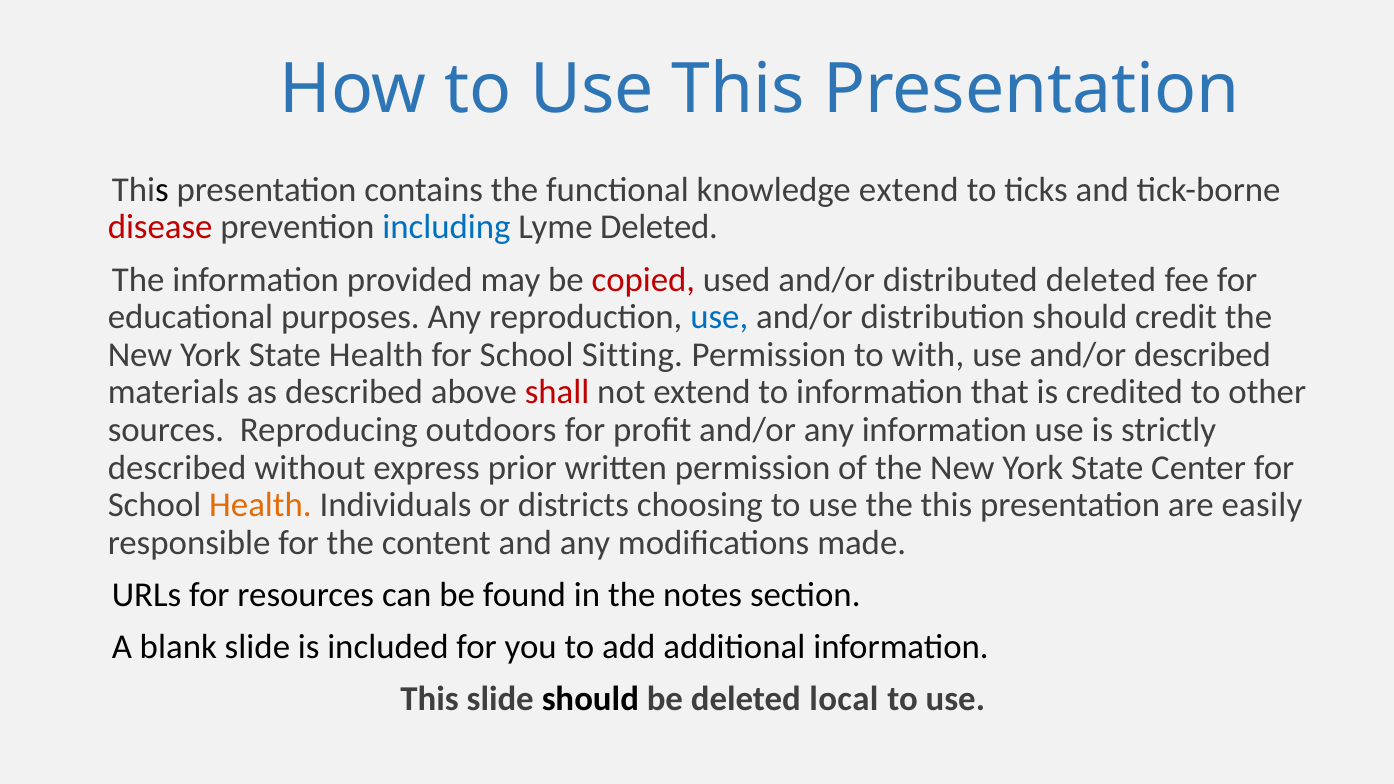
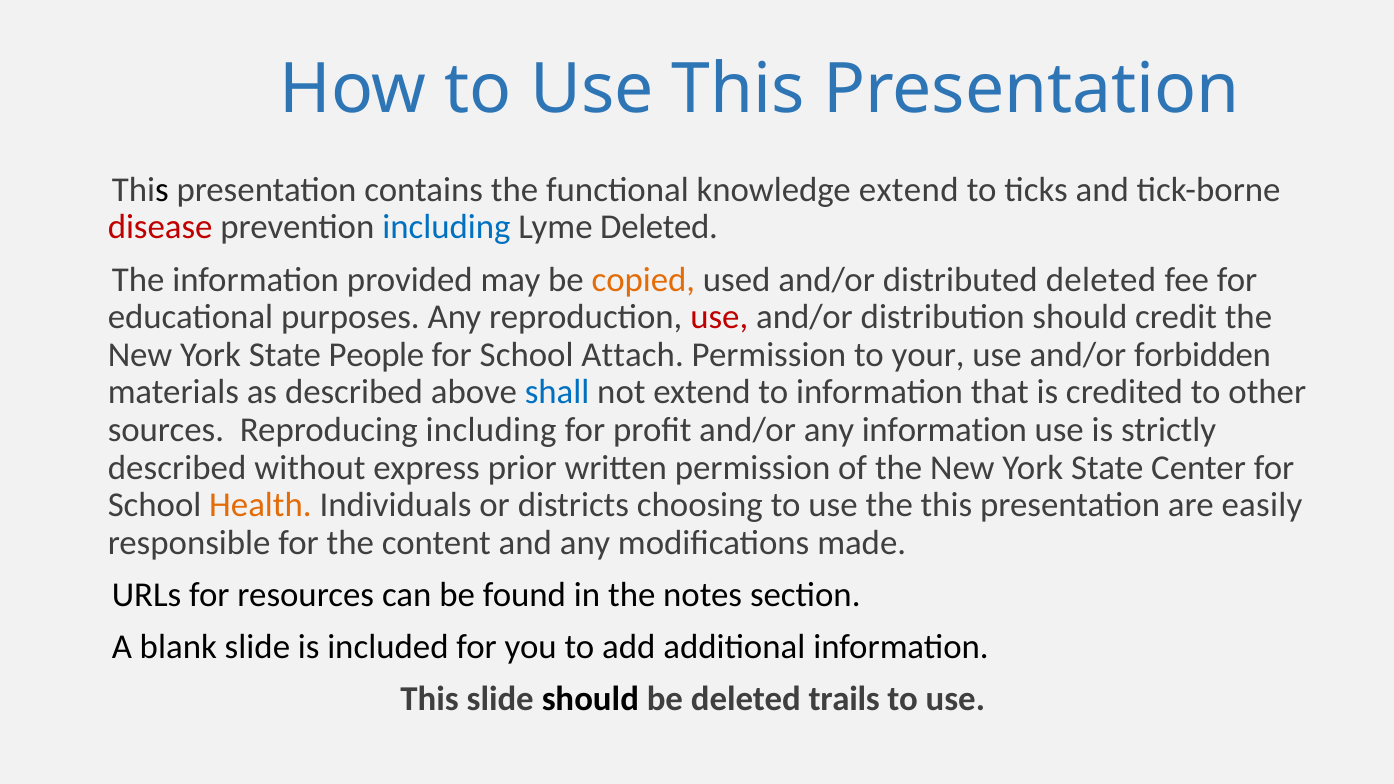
copied colour: red -> orange (643, 280)
use colour: blue -> red (719, 317)
State Health: Health -> People (376, 355)
Sitting: Sitting -> Attach (633, 355)
with: with -> your (928, 355)
and/or described: described -> forbidden (1203, 355)
shall colour: red -> blue (557, 392)
Reproducing outdoors: outdoors -> including (491, 430)
local: local -> trails (844, 699)
